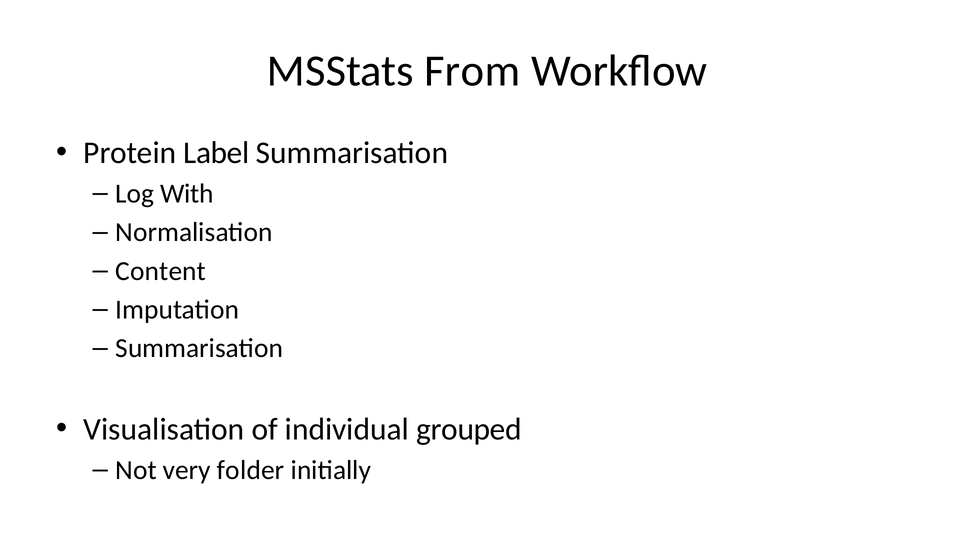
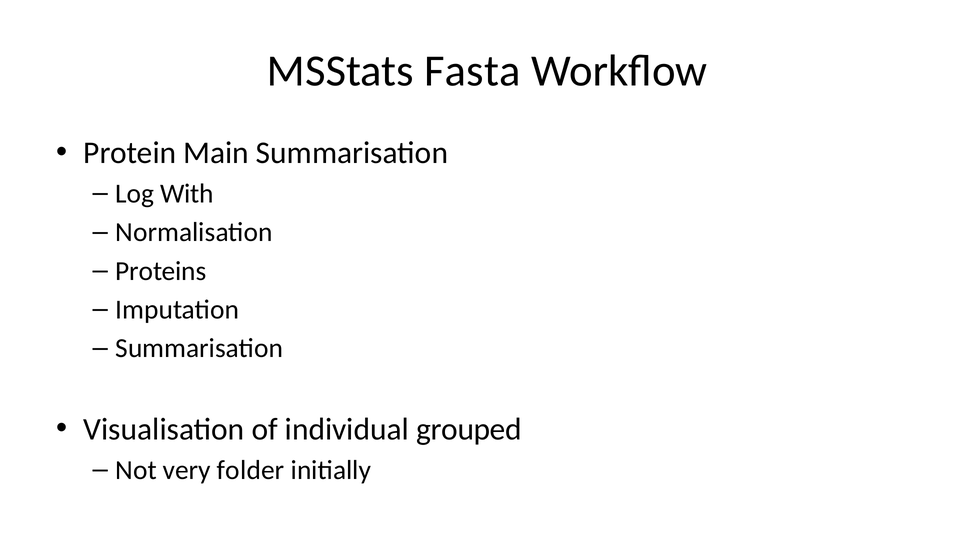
From: From -> Fasta (472, 71)
Label: Label -> Main (216, 153)
Content: Content -> Proteins (161, 271)
